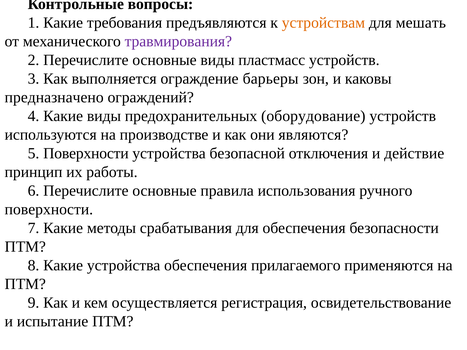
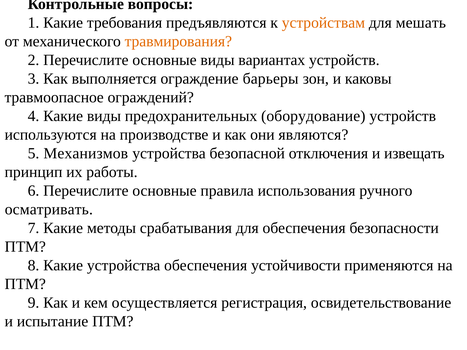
травмирования colour: purple -> orange (178, 42)
пластмасс: пластмасс -> вариантах (272, 60)
предназначено: предназначено -> травмоопасное (54, 98)
5 Поверхности: Поверхности -> Механизмов (86, 154)
действие: действие -> извещать (414, 154)
поверхности: поверхности -> осматривать (49, 210)
прилагаемого: прилагаемого -> устойчивости (296, 266)
